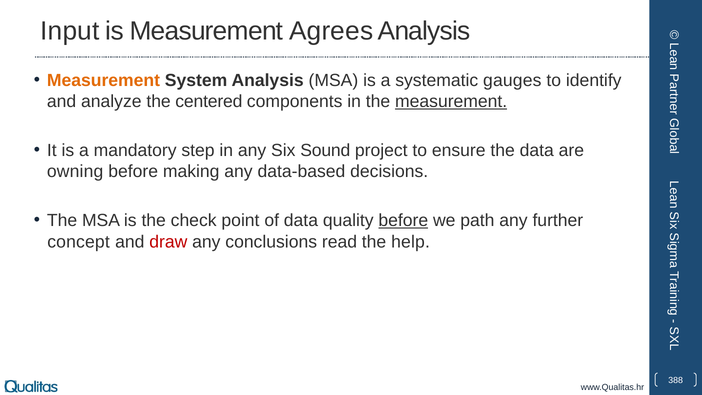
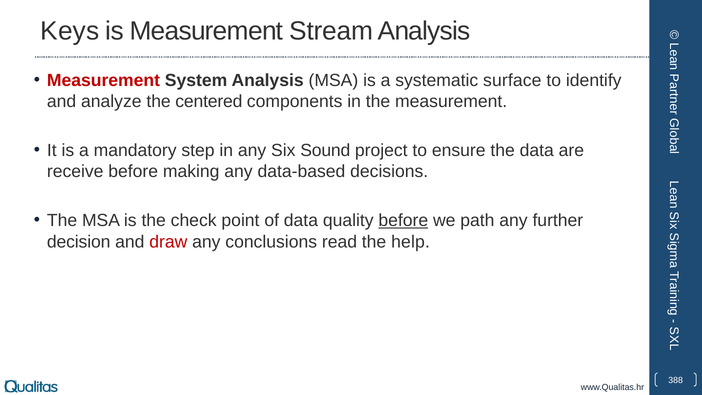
Input: Input -> Keys (70, 31)
Agrees: Agrees -> Stream (331, 31)
Measurement colour: orange -> red (103, 80)
gauges: gauges -> surface (512, 80)
measurement underline: present -> none (451, 101)
owning: owning -> receive (75, 171)
concept: concept -> decision (79, 242)
